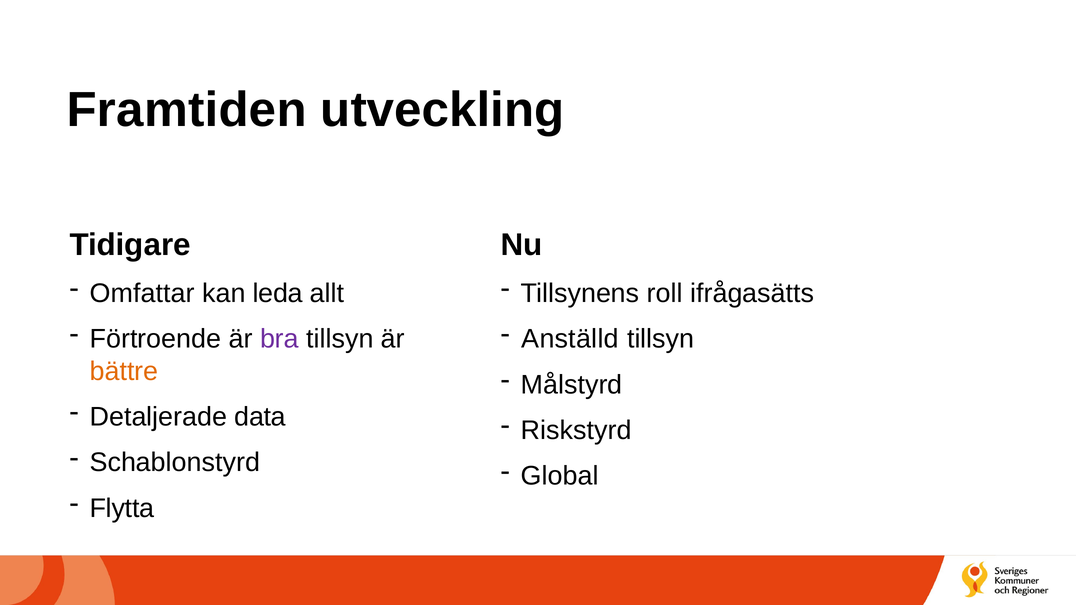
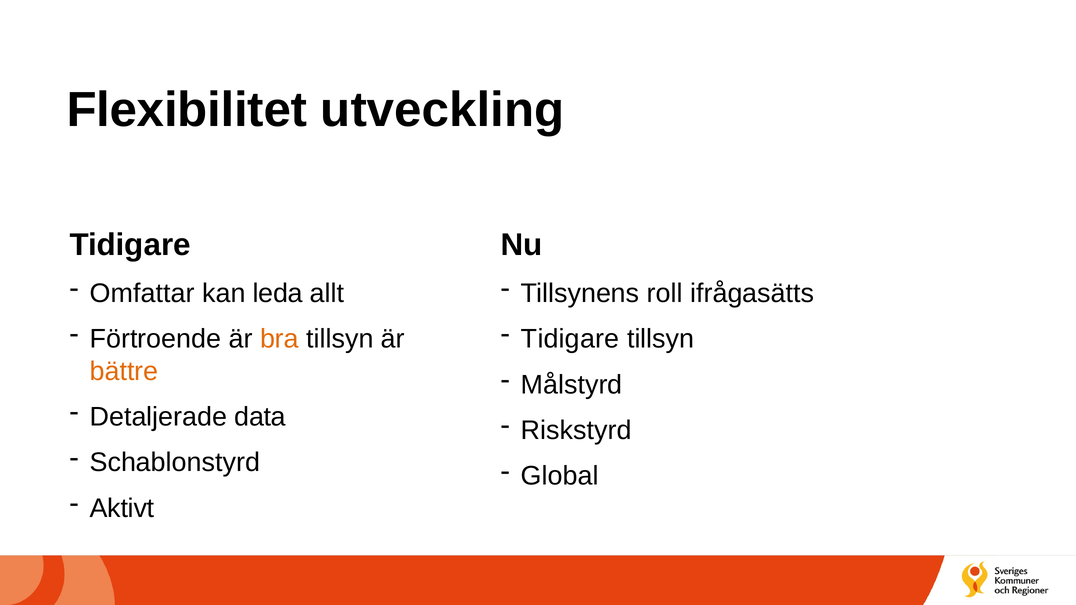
Framtiden: Framtiden -> Flexibilitet (187, 110)
bra colour: purple -> orange (279, 339)
Anställd: Anställd -> Tidigare (570, 339)
Flytta: Flytta -> Aktivt (122, 509)
